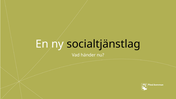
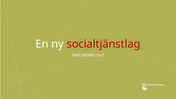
socialtjänstlag colour: black -> red (104, 44)
